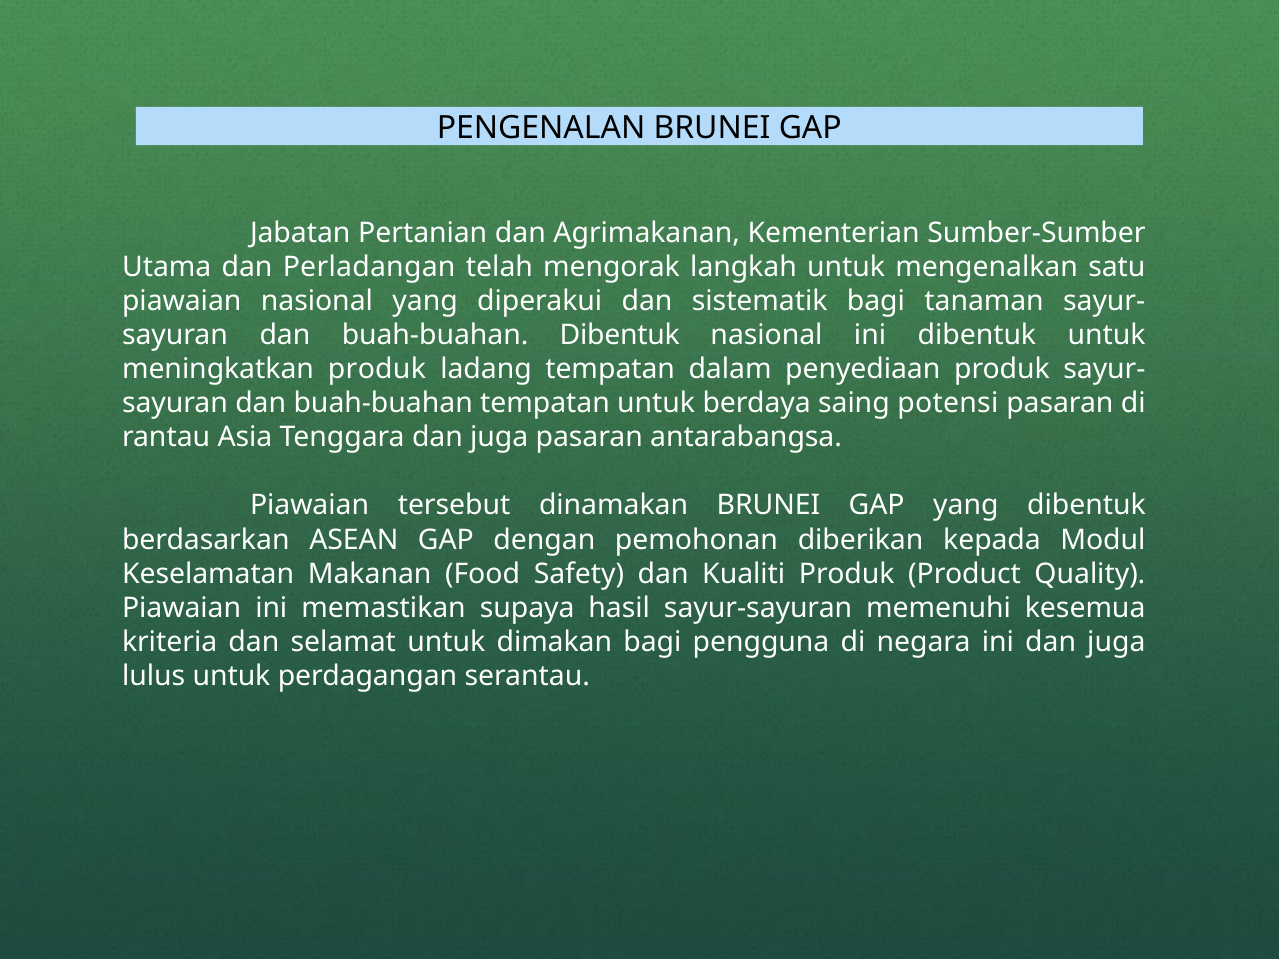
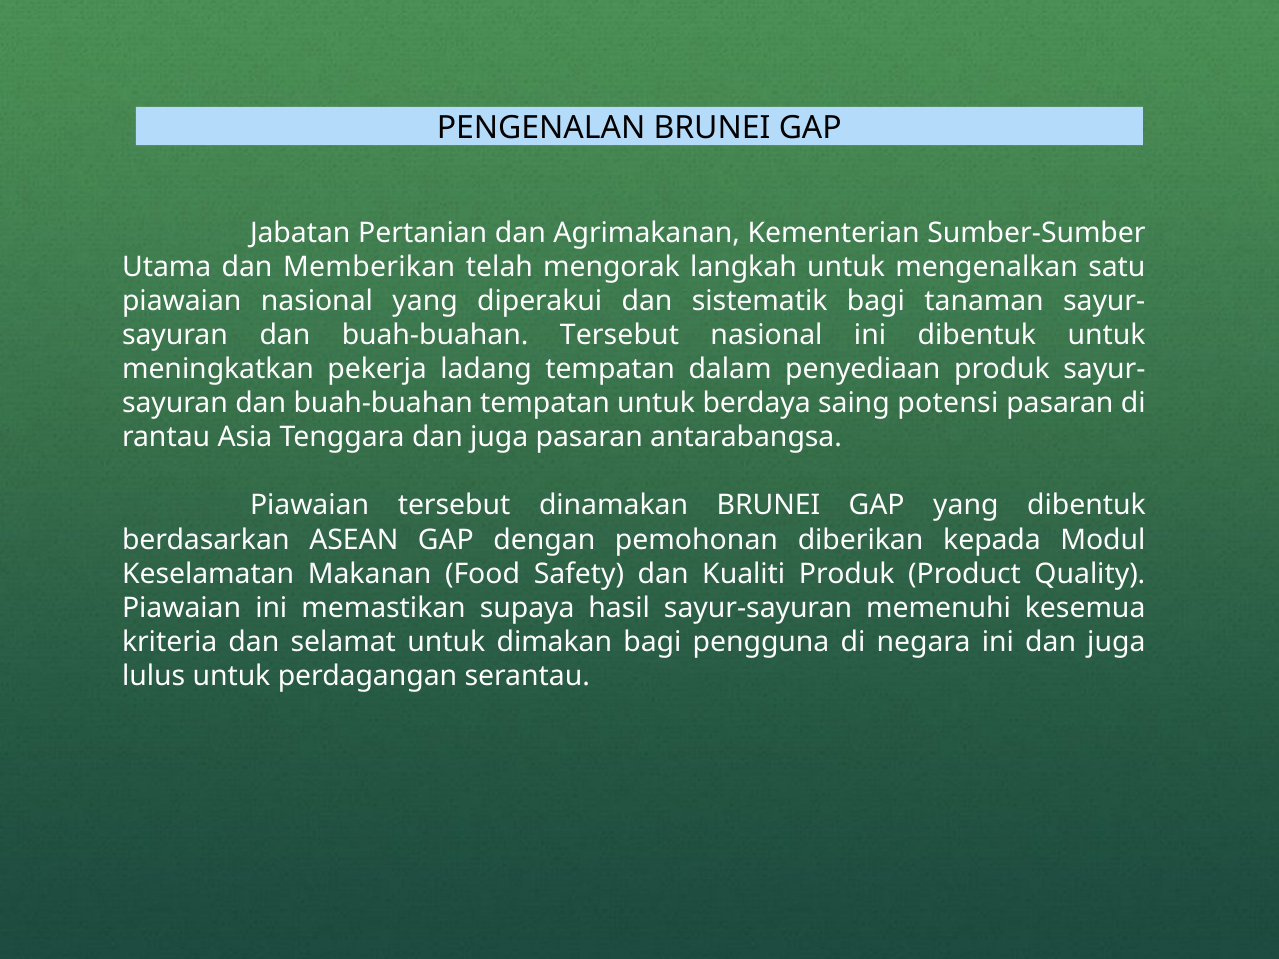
Perladangan: Perladangan -> Memberikan (369, 267)
buah-buahan Dibentuk: Dibentuk -> Tersebut (619, 335)
meningkatkan produk: produk -> pekerja (377, 369)
